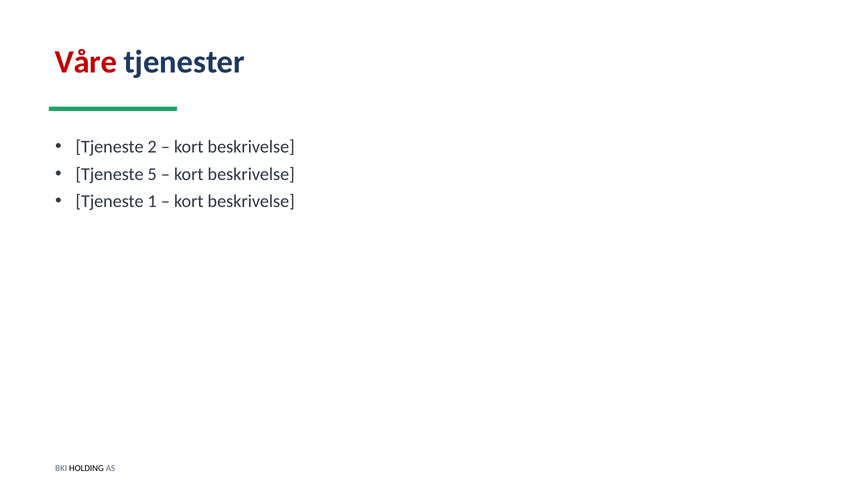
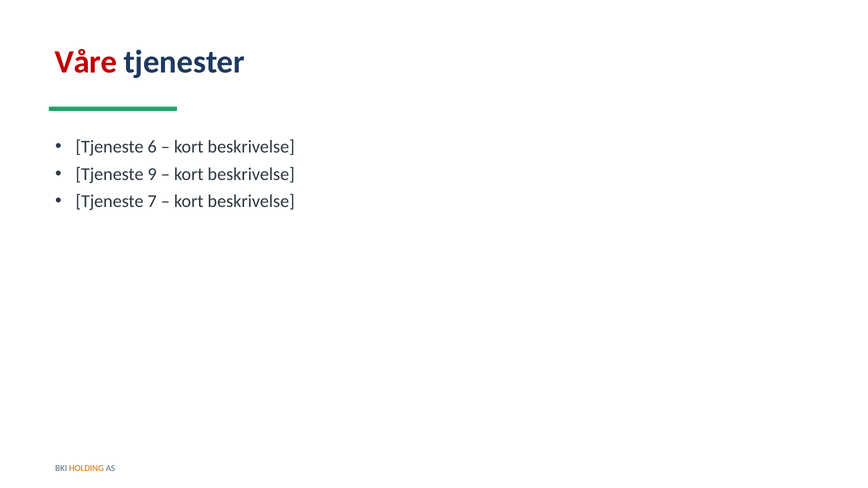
2: 2 -> 6 (152, 147)
5: 5 -> 9 (152, 174)
1: 1 -> 7 (152, 201)
HOLDING colour: black -> orange (86, 468)
